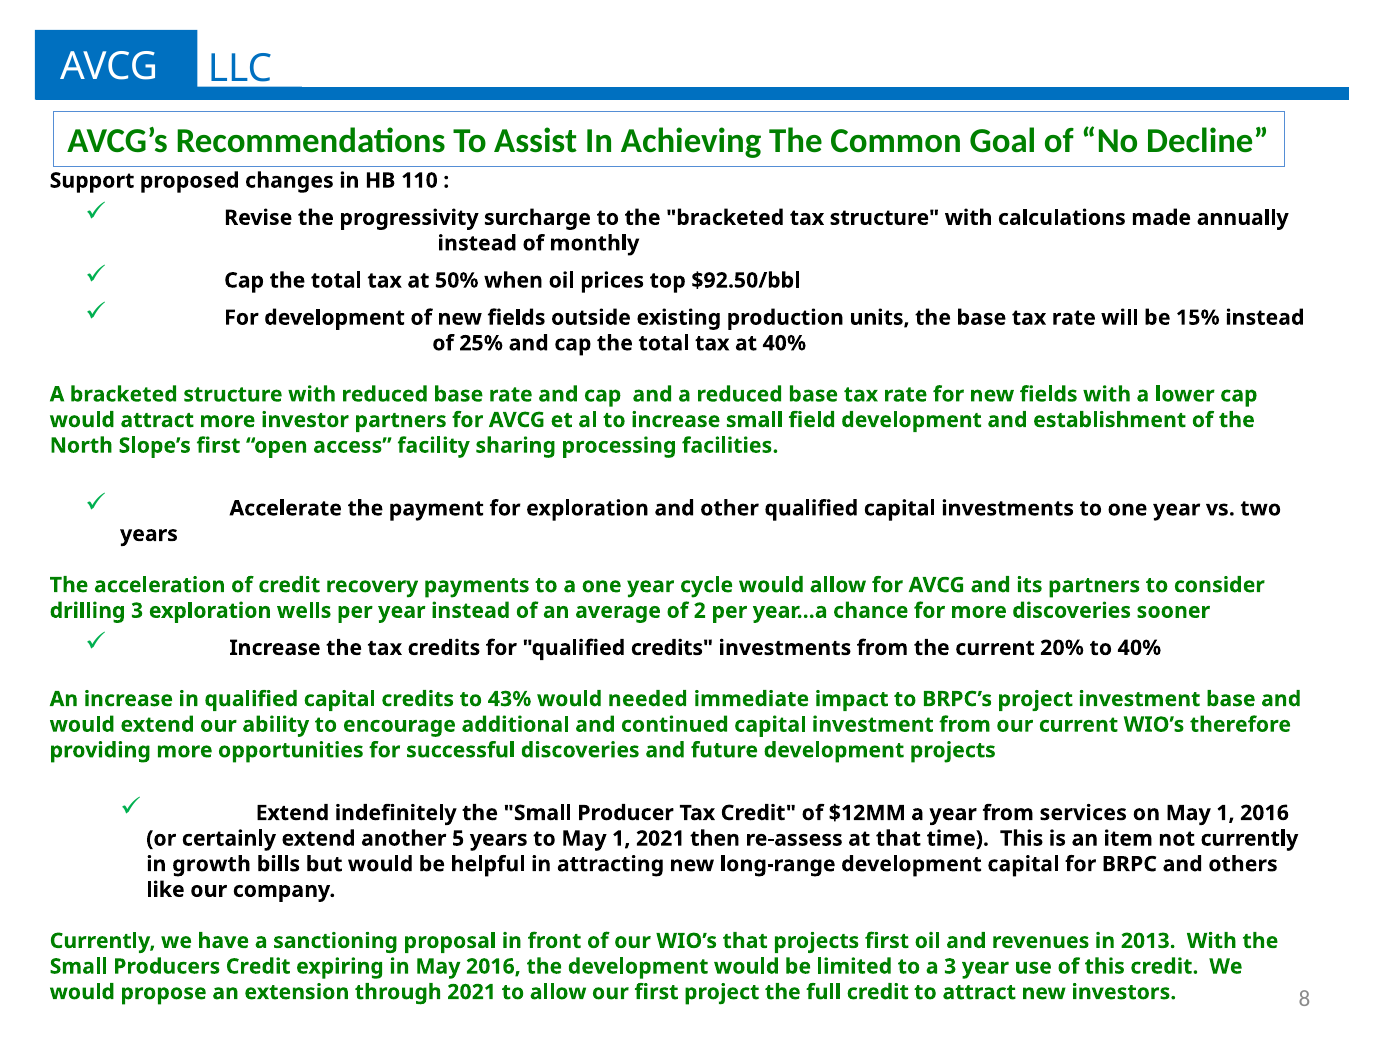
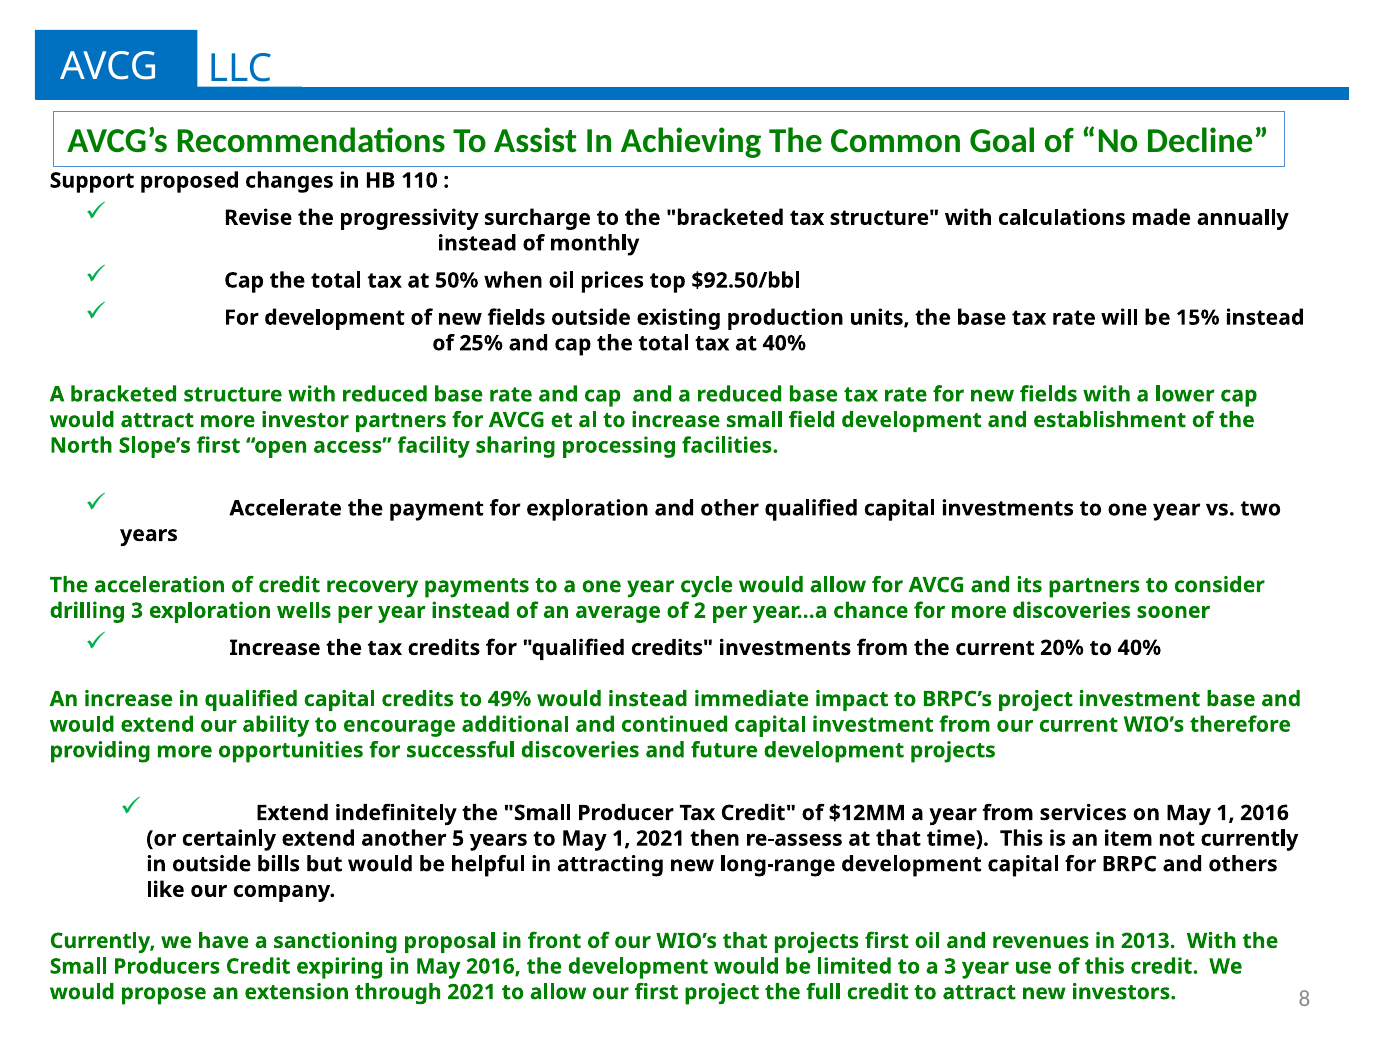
43%: 43% -> 49% (510, 699)
would needed: needed -> instead (648, 699)
in growth: growth -> outside (212, 864)
